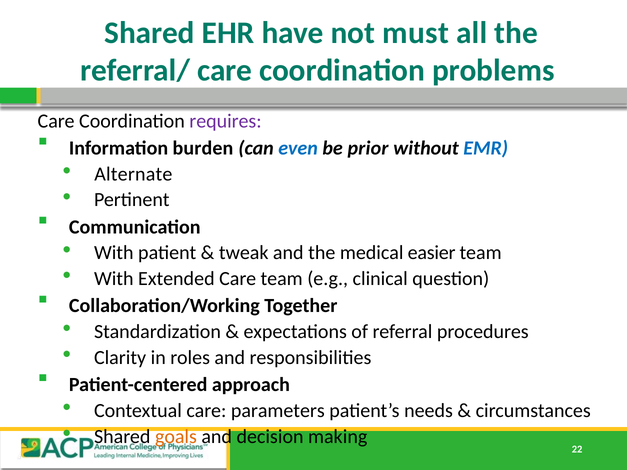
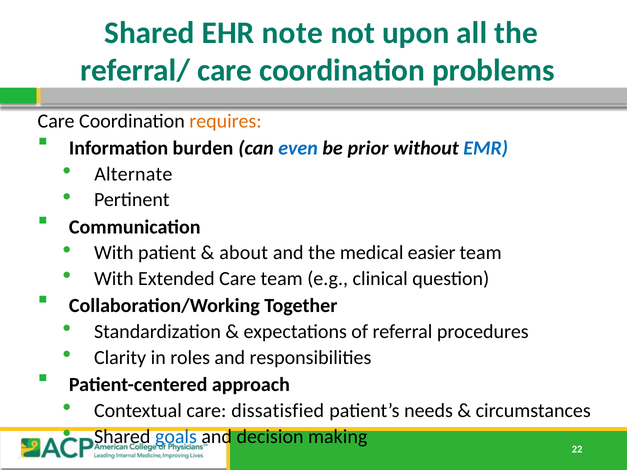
have: have -> note (292, 33)
must: must -> upon (416, 33)
requires colour: purple -> orange (225, 121)
tweak: tweak -> about (244, 253)
parameters: parameters -> dissatisfied (278, 411)
goals colour: orange -> blue (176, 437)
